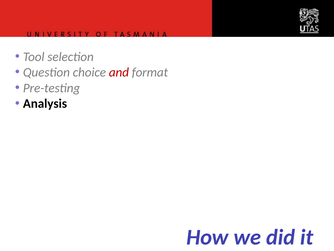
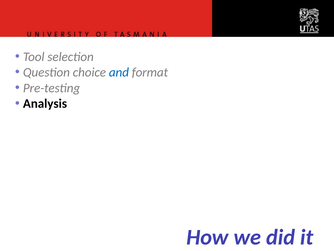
and colour: red -> blue (119, 72)
